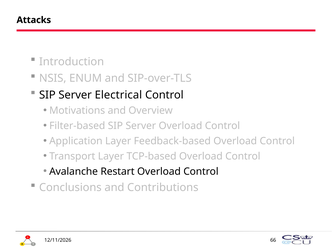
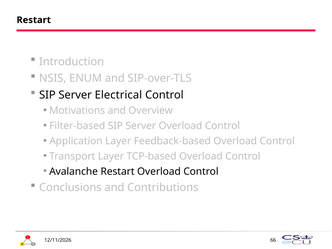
Attacks: Attacks -> Restart (34, 20)
